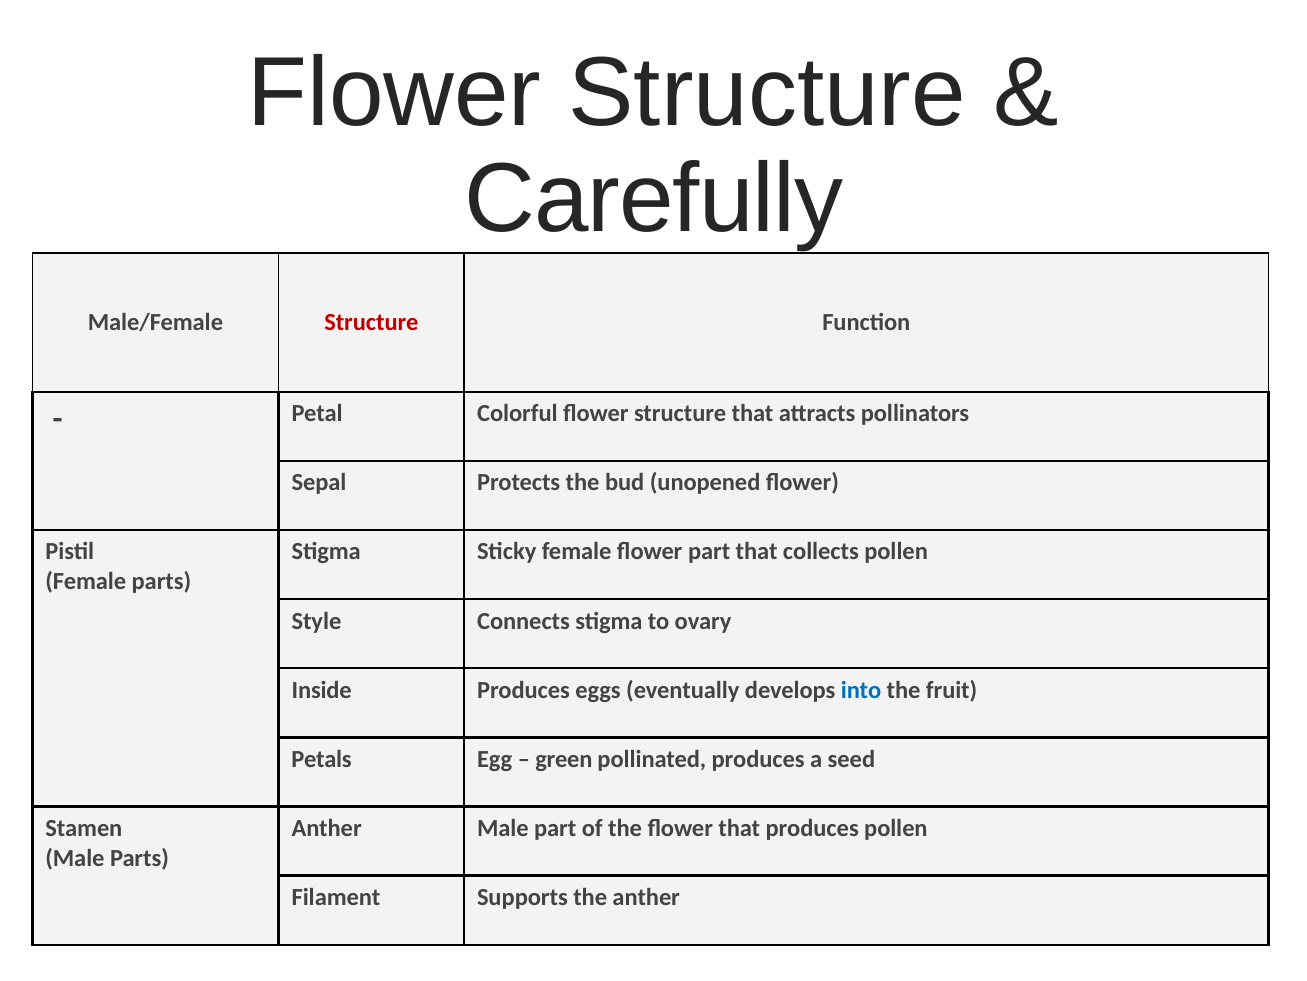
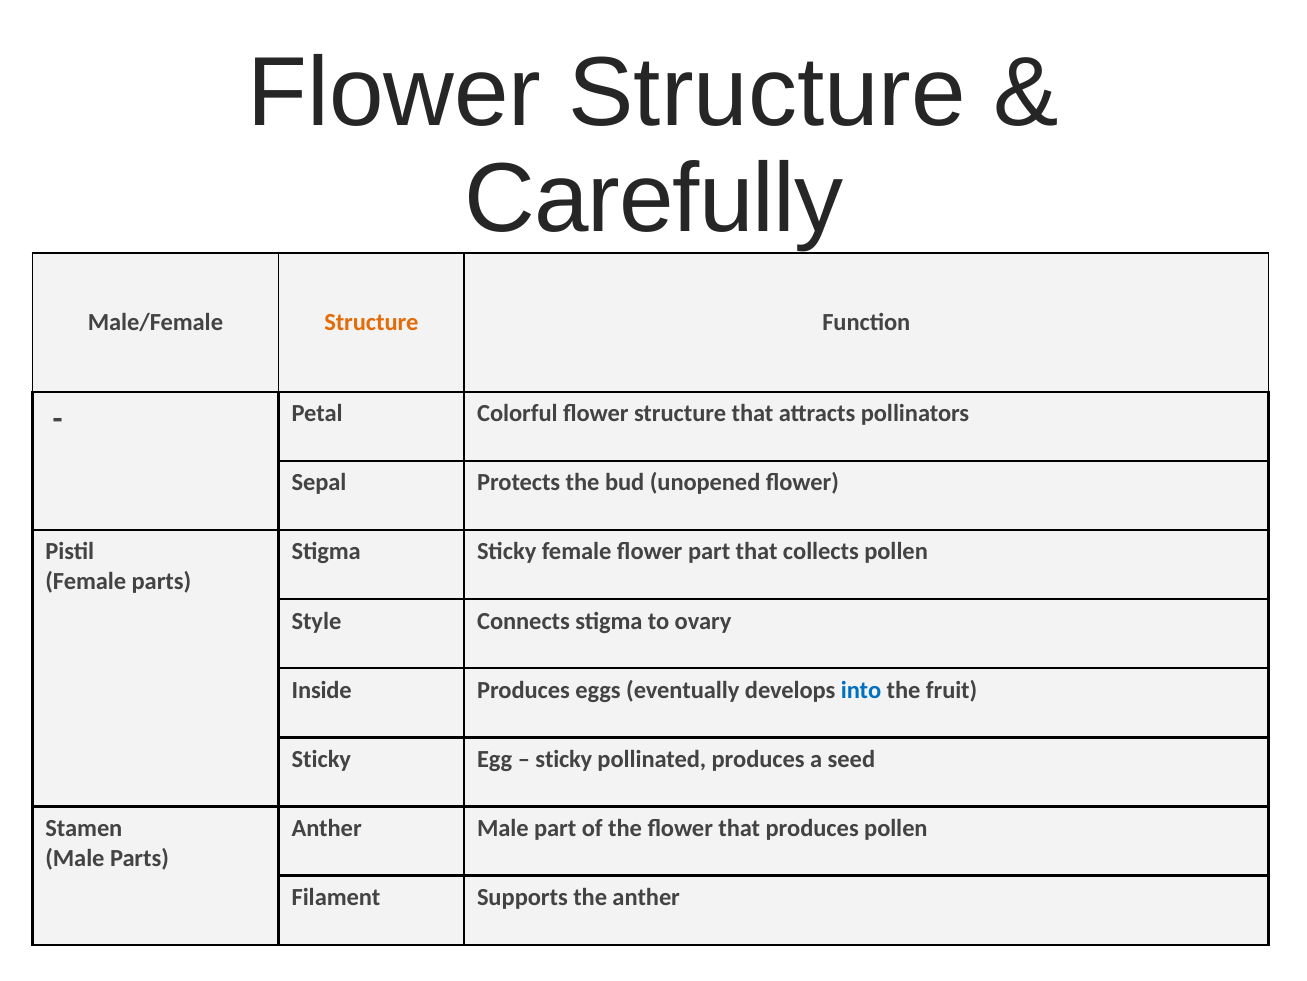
Structure colour: red -> orange (371, 322)
Petals: Petals -> Sticky (321, 759)
green: green -> sticky (564, 759)
